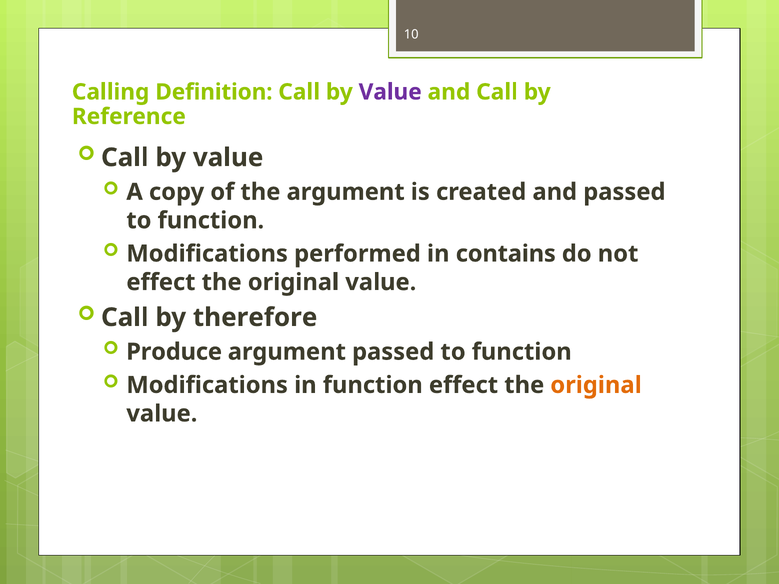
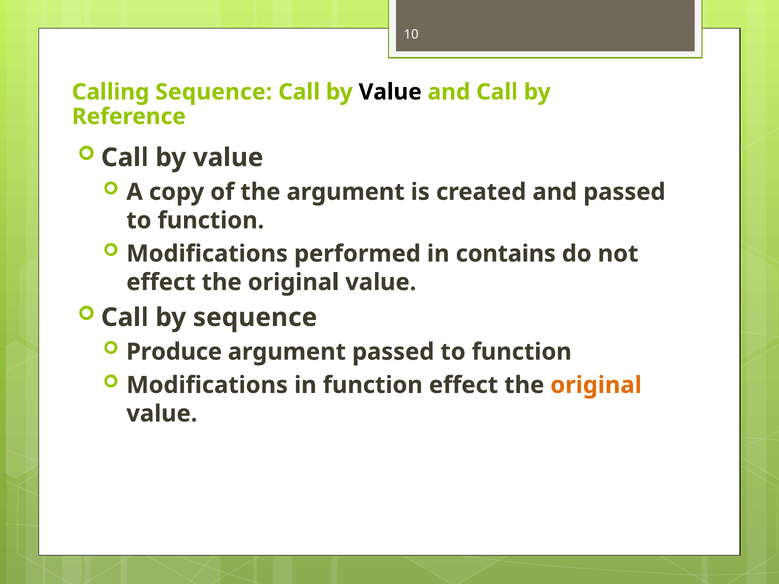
Calling Definition: Definition -> Sequence (214, 92)
Value colour: purple -> black (390, 92)
by therefore: therefore -> sequence (255, 318)
